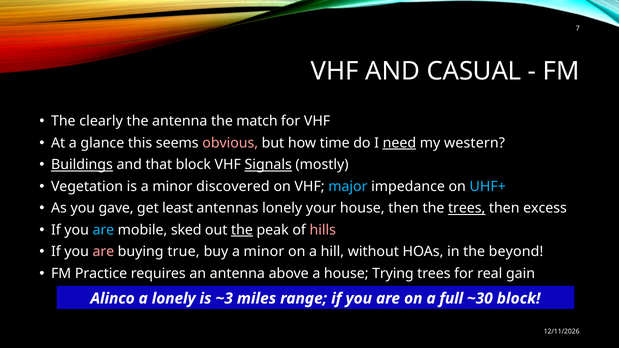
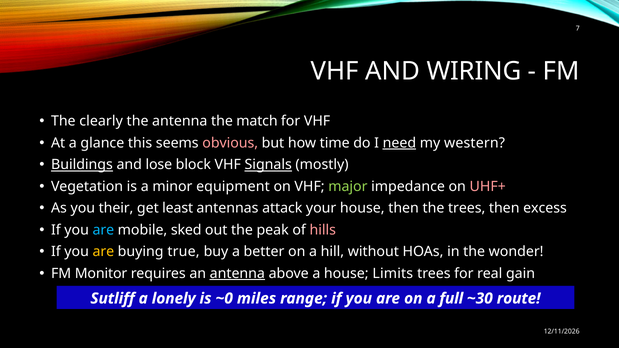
CASUAL: CASUAL -> WIRING (474, 71)
that: that -> lose (159, 165)
discovered: discovered -> equipment (233, 187)
major colour: light blue -> light green (348, 187)
UHF+ colour: light blue -> pink (488, 187)
gave: gave -> their (116, 208)
antennas lonely: lonely -> attack (282, 208)
trees underline: present -> none (467, 208)
the underline: present -> none (242, 230)
are colour: pink -> yellow (103, 252)
buy a minor: minor -> better (264, 252)
beyond: beyond -> wonder (516, 252)
Practice: Practice -> Monitor (101, 274)
antenna underline: none -> present (237, 274)
Trying: Trying -> Limits (393, 274)
Alinco: Alinco -> Sutliff (113, 299)
~3: ~3 -> ~0 (224, 299)
~30 block: block -> route (519, 299)
